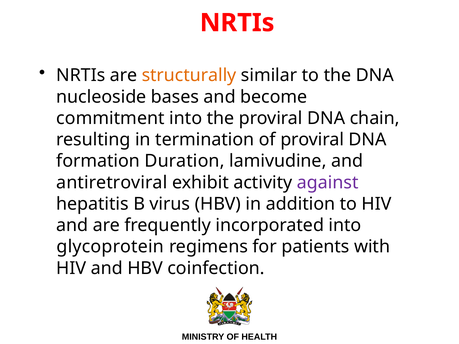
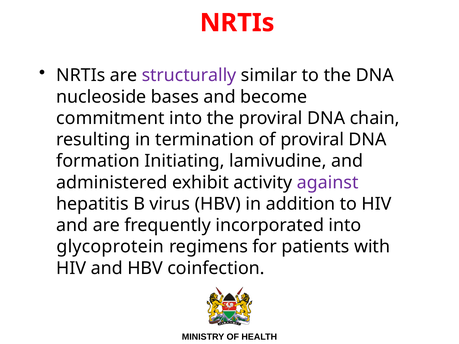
structurally colour: orange -> purple (189, 75)
Duration: Duration -> Initiating (185, 161)
antiretroviral: antiretroviral -> administered (112, 183)
